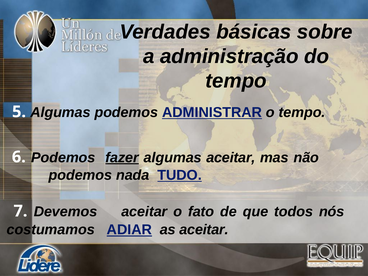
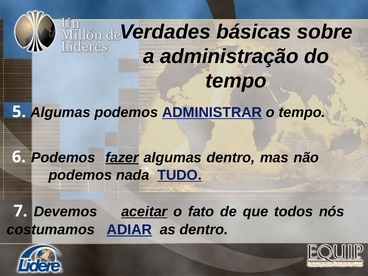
algumas aceitar: aceitar -> dentro (231, 158)
aceitar underline: none -> present (144, 212)
as aceitar: aceitar -> dentro (204, 230)
